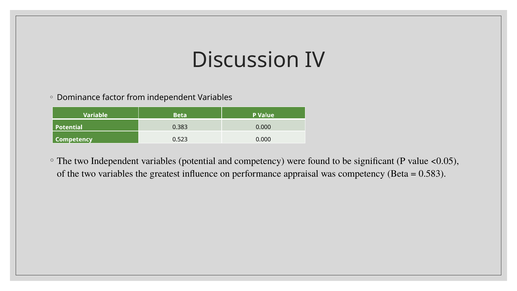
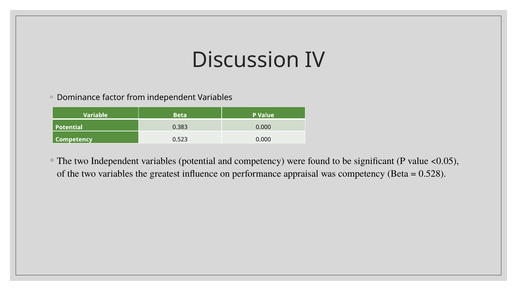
0.583: 0.583 -> 0.528 (432, 174)
